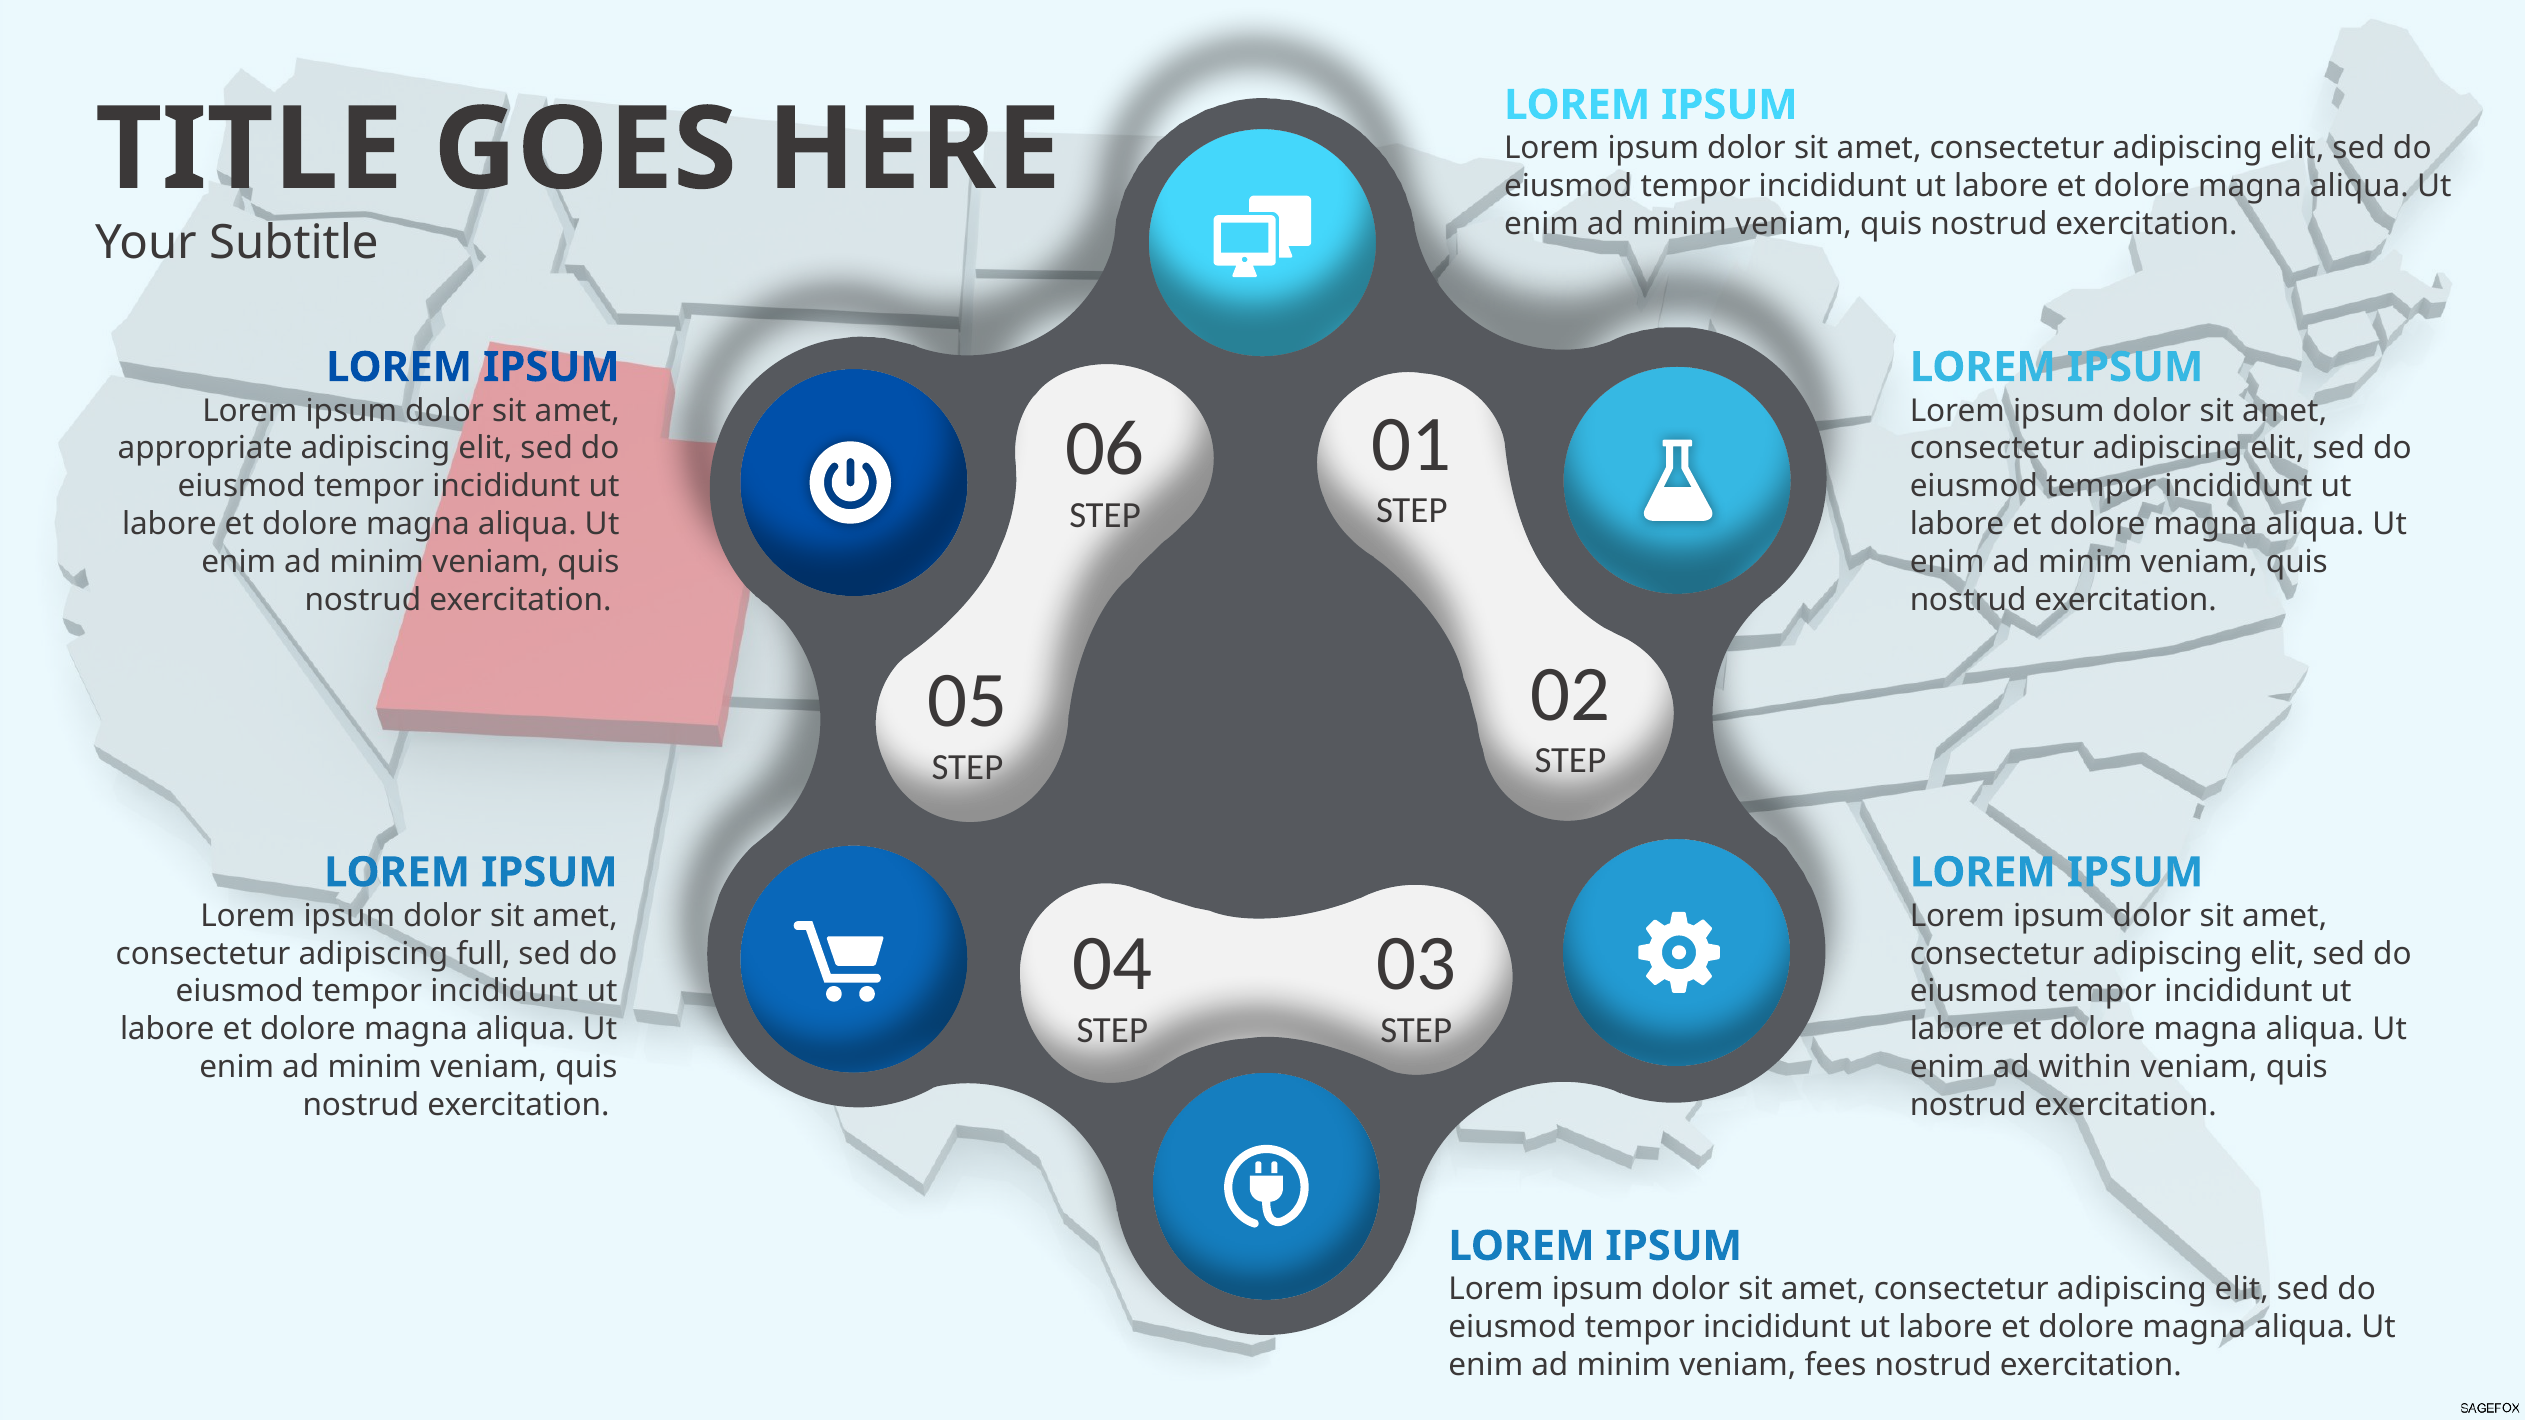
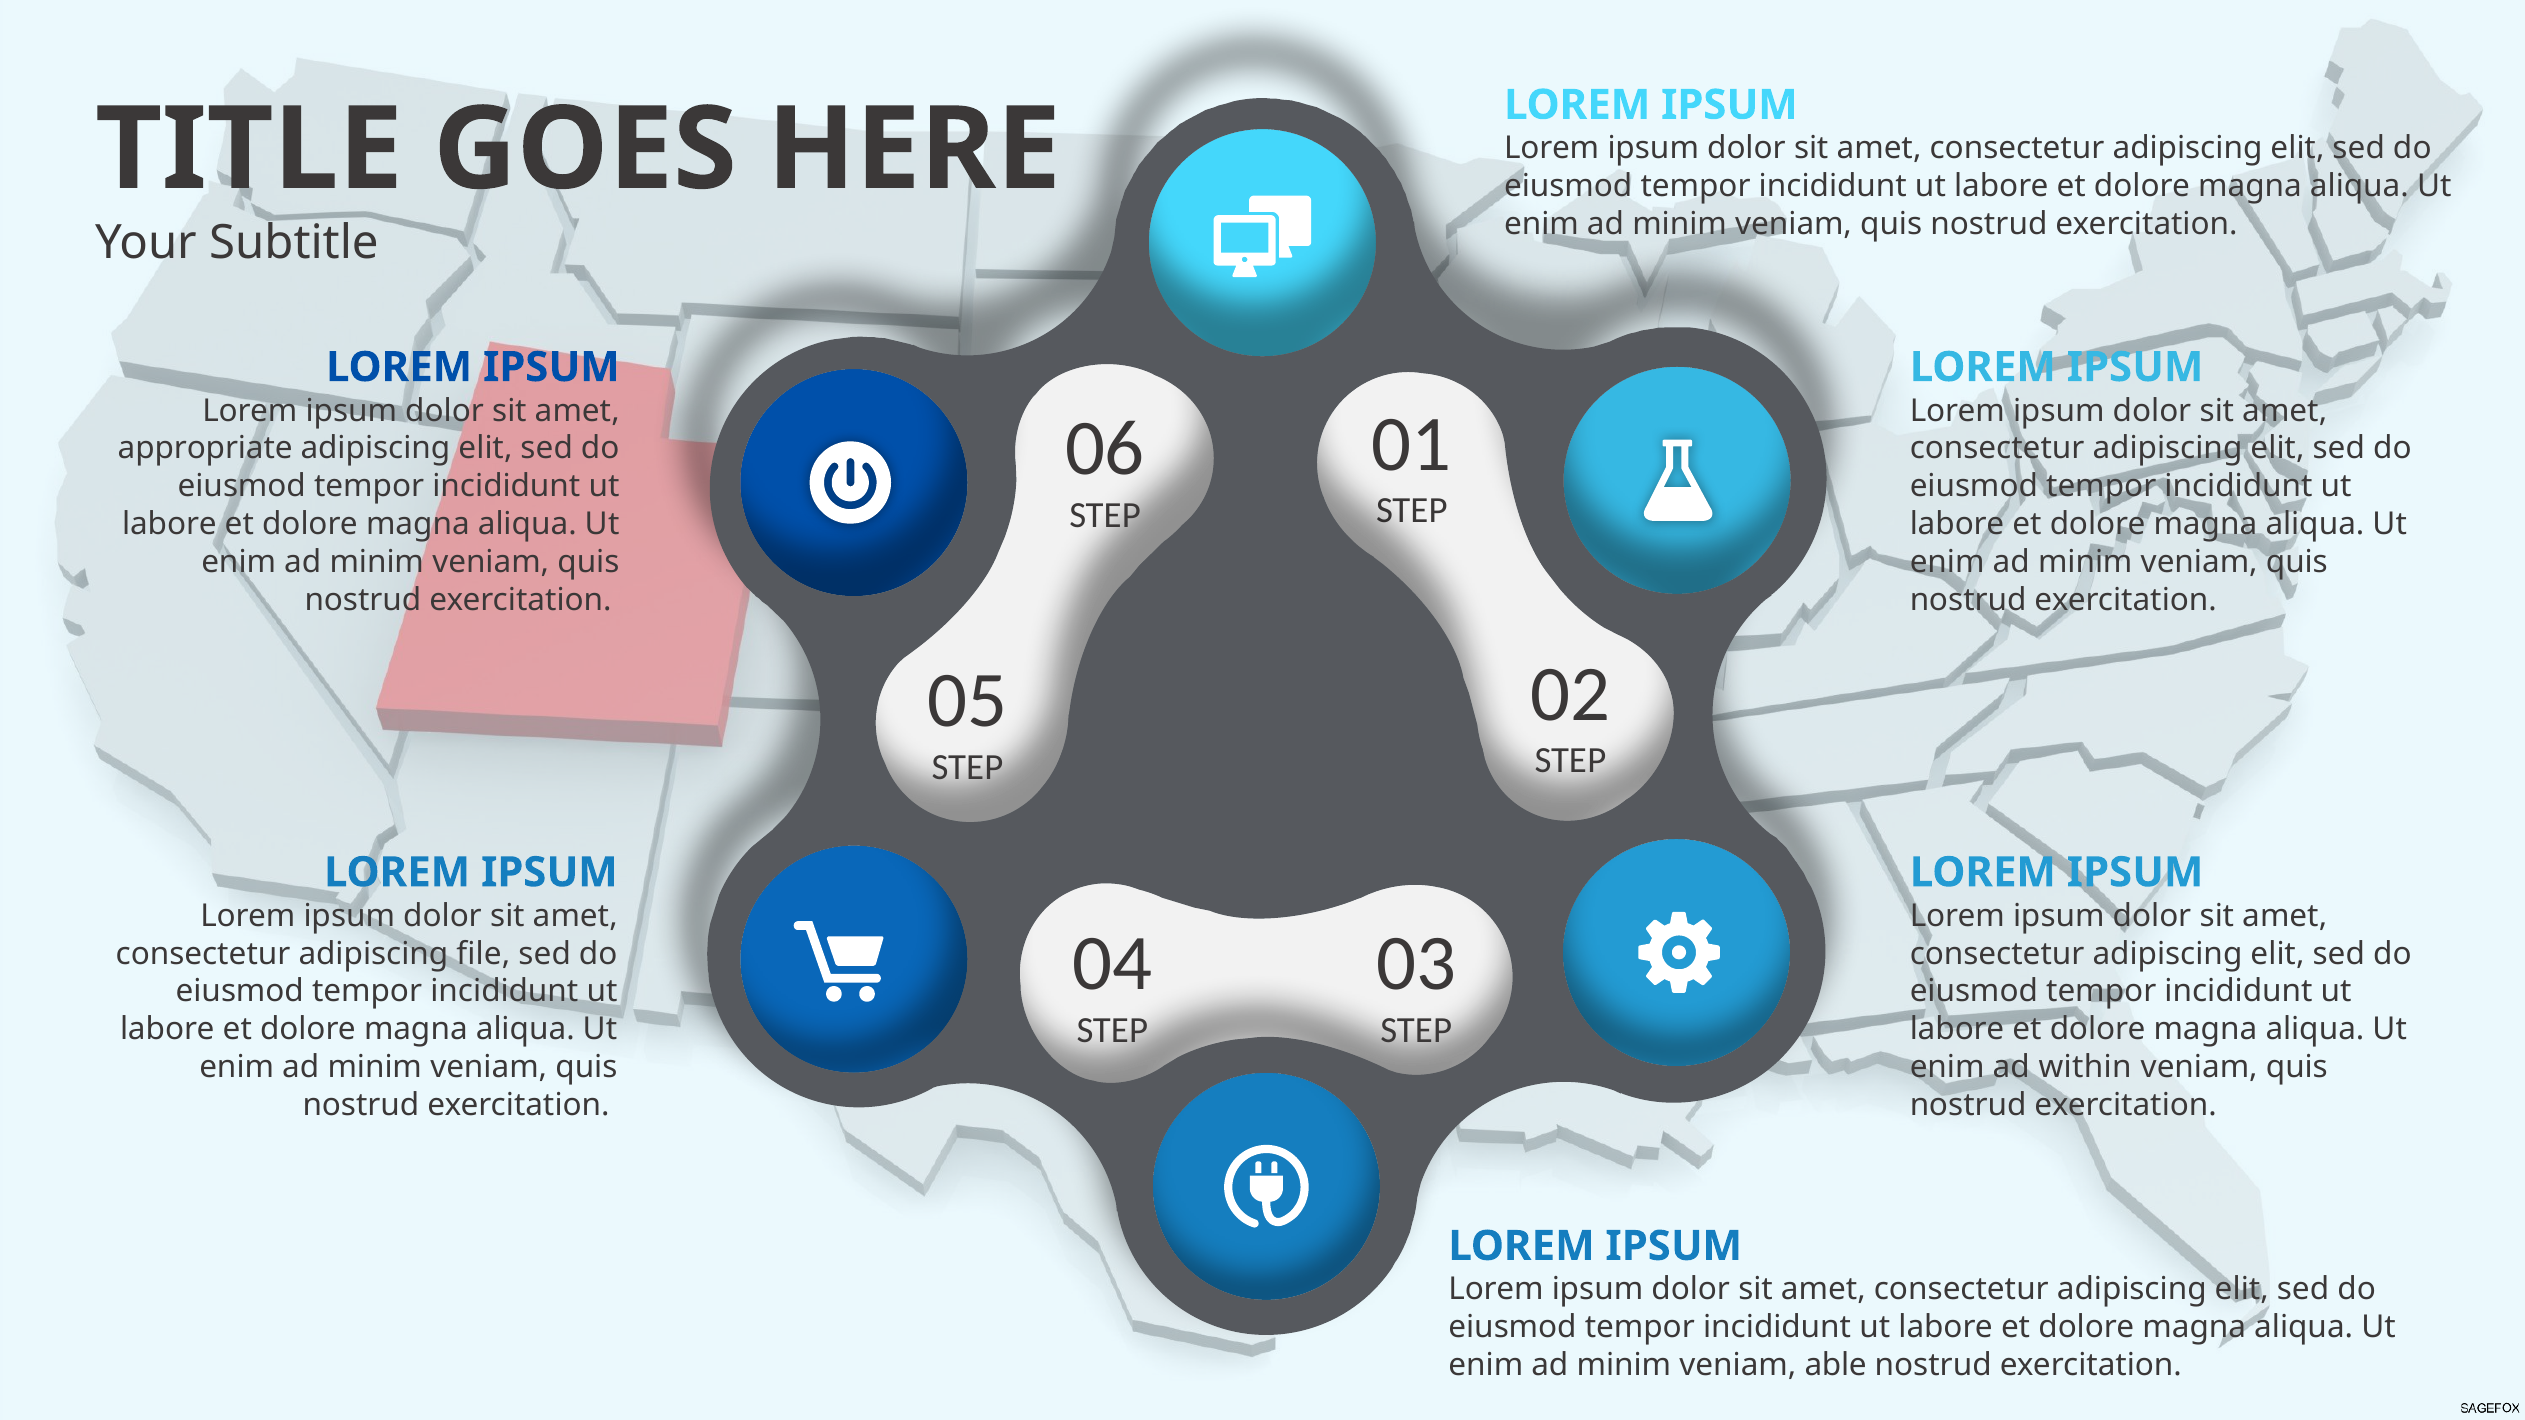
full: full -> file (483, 954)
fees: fees -> able (1836, 1366)
